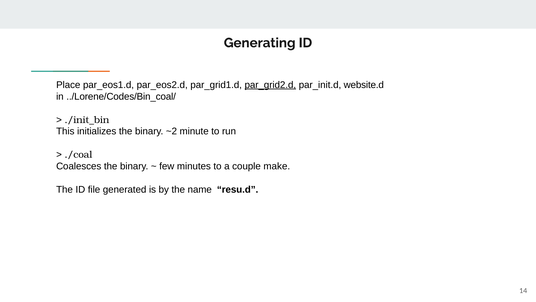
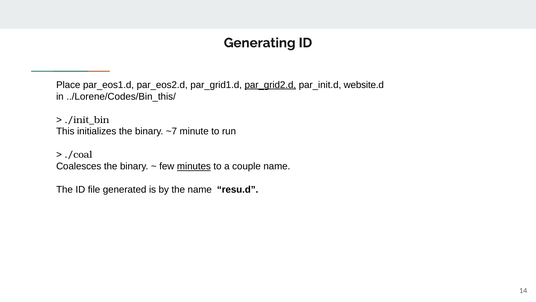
../Lorene/Codes/Bin_coal/: ../Lorene/Codes/Bin_coal/ -> ../Lorene/Codes/Bin_this/ (121, 96)
~2: ~2 -> ~7 (171, 131)
minutes underline: none -> present (194, 166)
couple make: make -> name (277, 166)
